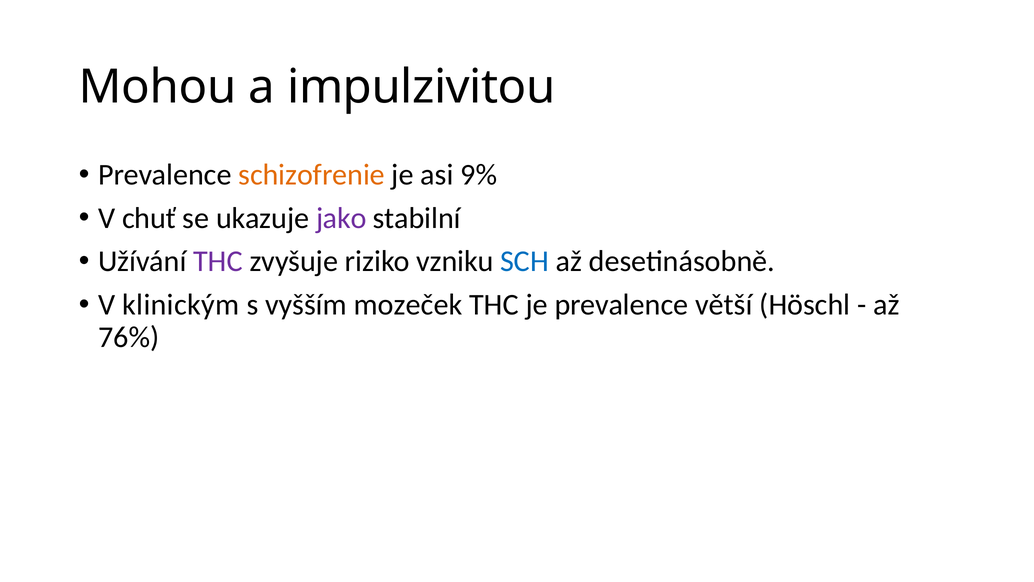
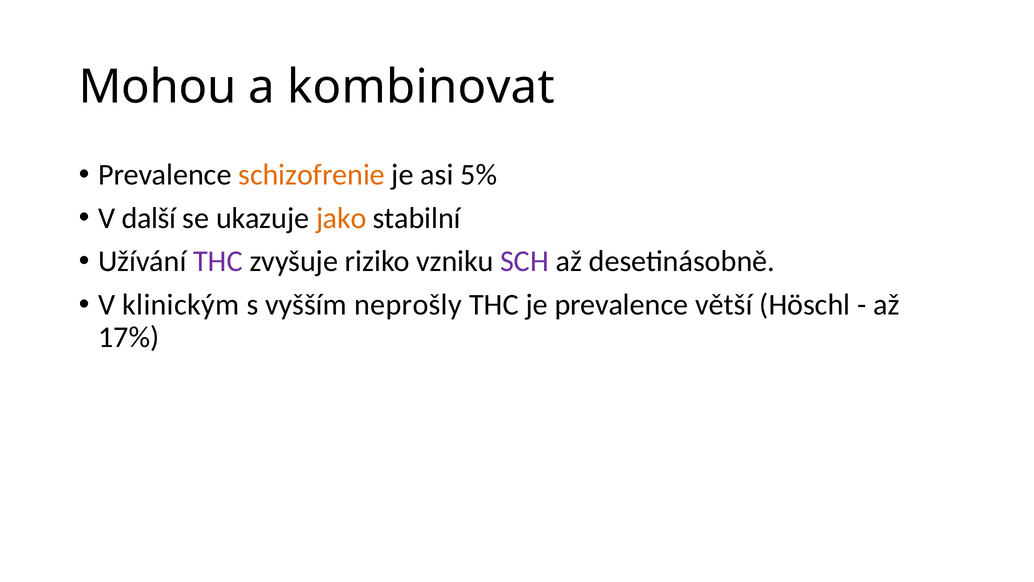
impulzivitou: impulzivitou -> kombinovat (421, 87)
9%: 9% -> 5% (479, 175)
chuť: chuť -> další (149, 218)
jako colour: purple -> orange (341, 218)
SCH colour: blue -> purple (524, 261)
mozeček: mozeček -> neprošly (408, 305)
76%: 76% -> 17% (129, 337)
